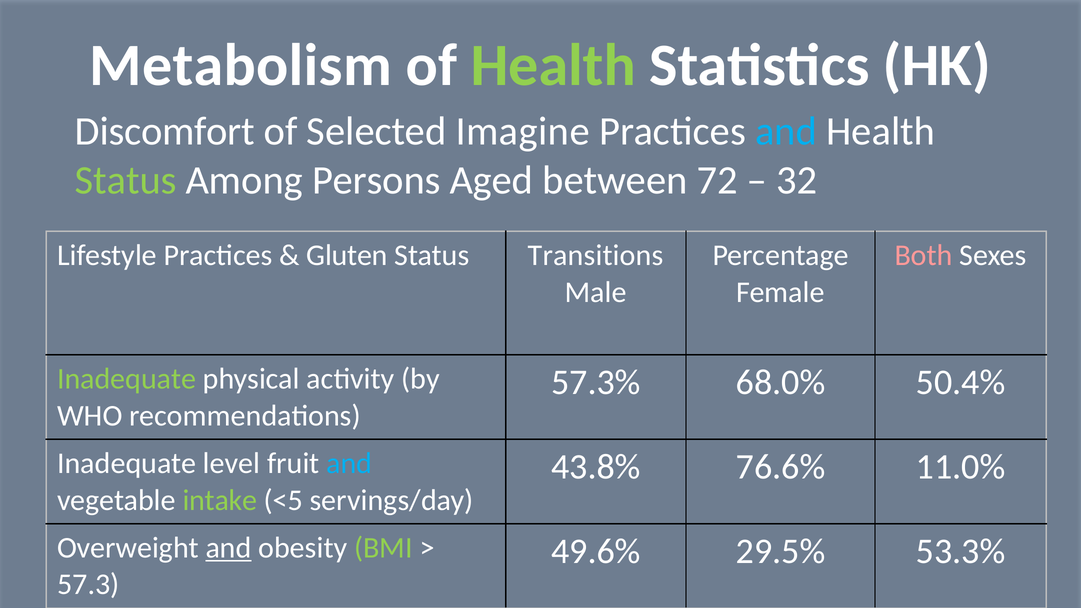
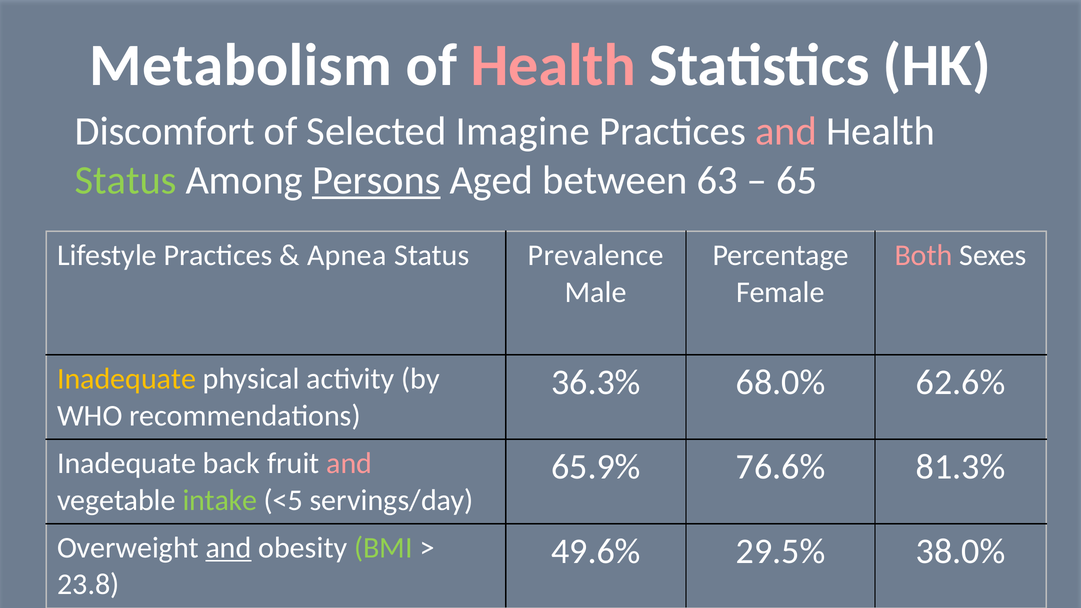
Health colour: light green -> pink (553, 65)
and colour: light blue -> pink (786, 132)
Persons underline: none -> present (376, 180)
72: 72 -> 63 (717, 180)
32: 32 -> 65 (797, 180)
Gluten: Gluten -> Apnea (347, 255)
Transitions: Transitions -> Prevalence (596, 255)
Inadequate colour: light green -> yellow (127, 379)
57.3%: 57.3% -> 36.3% (596, 383)
50.4%: 50.4% -> 62.6% (961, 383)
level: level -> back (231, 463)
and colour: light blue -> pink (349, 463)
43.8%: 43.8% -> 65.9% (596, 467)
11.0%: 11.0% -> 81.3% (961, 467)
53.3%: 53.3% -> 38.0% (961, 551)
57.3: 57.3 -> 23.8 (88, 585)
